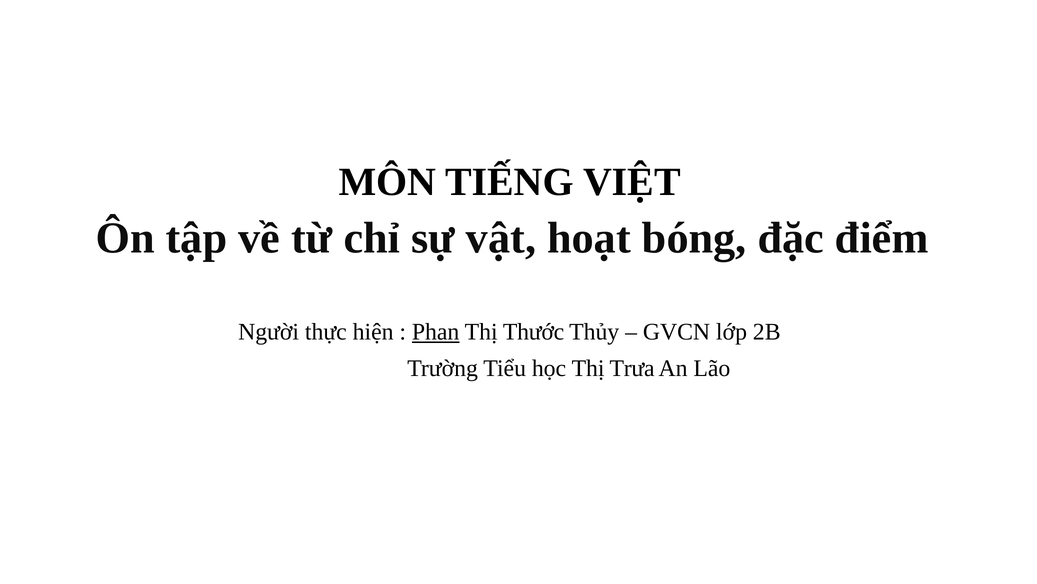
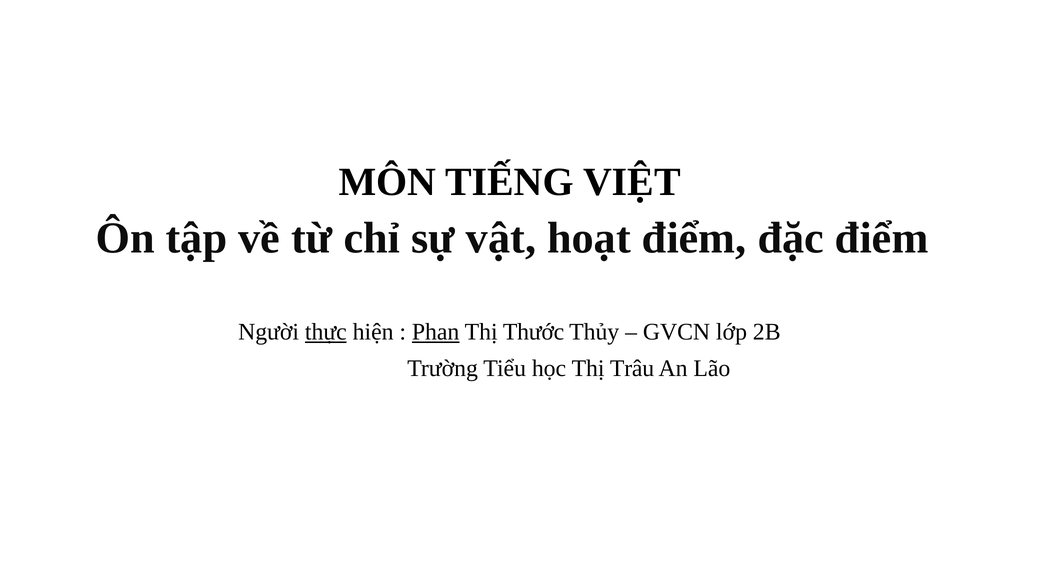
hoạt bóng: bóng -> điểm (694, 238)
thực underline: none -> present (326, 331)
Trưa: Trưa -> Trâu (632, 368)
